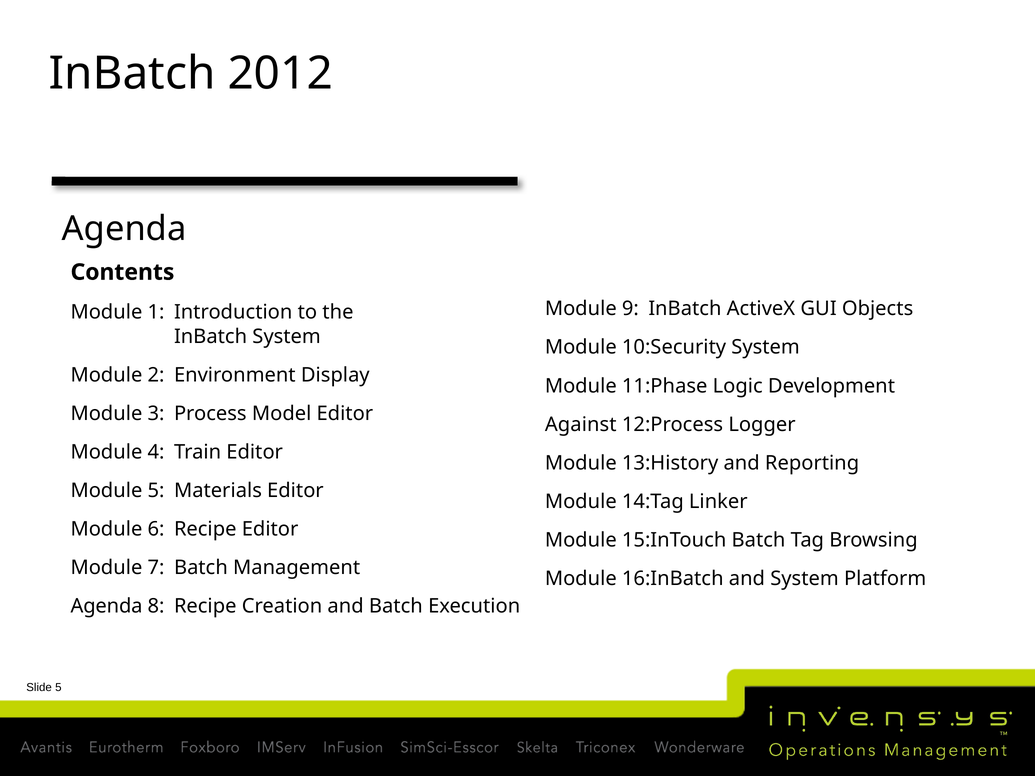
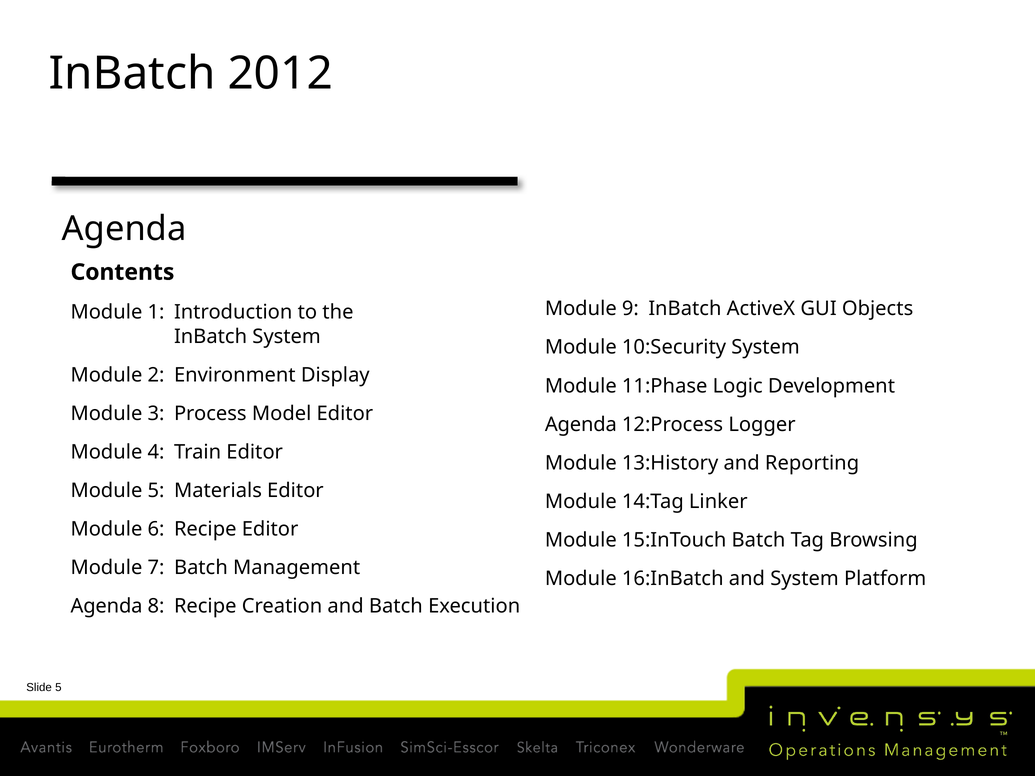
Against: Against -> Agenda (581, 425)
